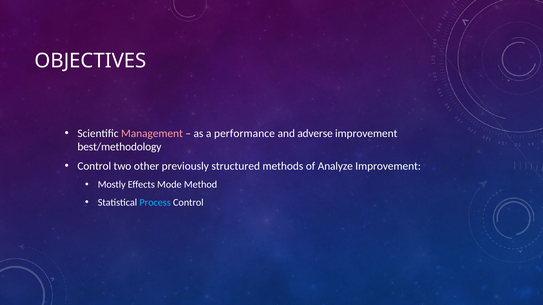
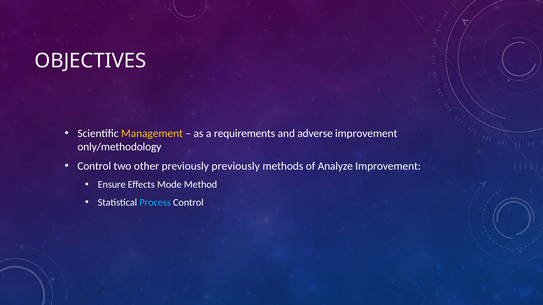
Management colour: pink -> yellow (152, 134)
performance: performance -> requirements (245, 134)
best/methodology: best/methodology -> only/methodology (119, 147)
previously structured: structured -> previously (236, 166)
Mostly: Mostly -> Ensure (112, 185)
